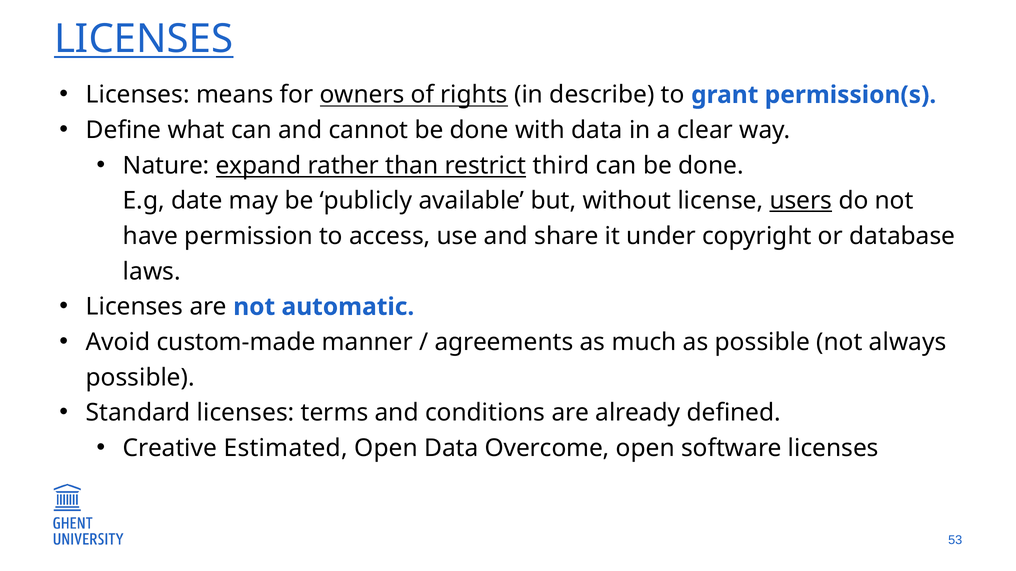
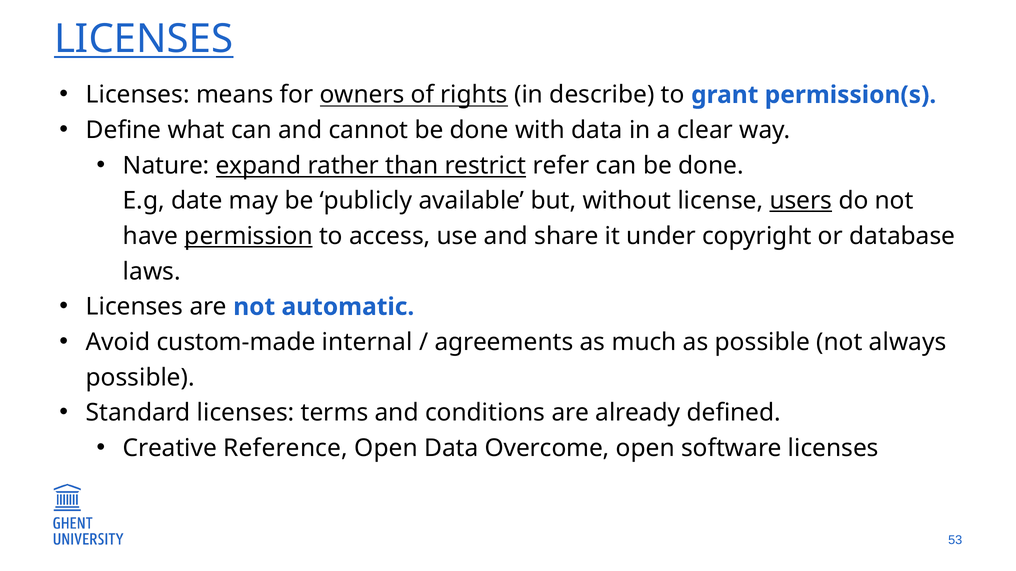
third: third -> refer (561, 166)
permission underline: none -> present (249, 236)
manner: manner -> internal (367, 342)
Estimated: Estimated -> Reference (286, 449)
